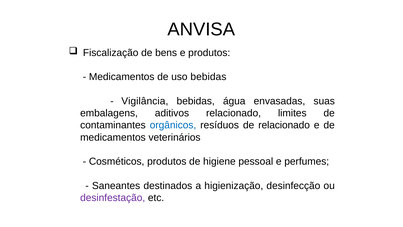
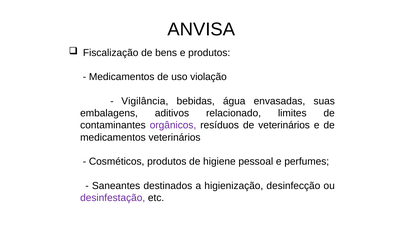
uso bebidas: bebidas -> violação (209, 77)
orgânicos colour: blue -> purple (173, 125)
de relacionado: relacionado -> veterinários (284, 125)
